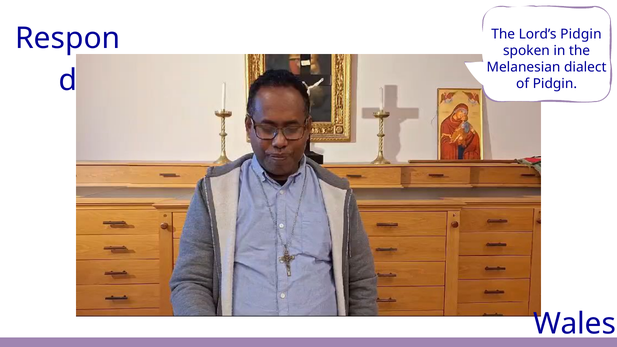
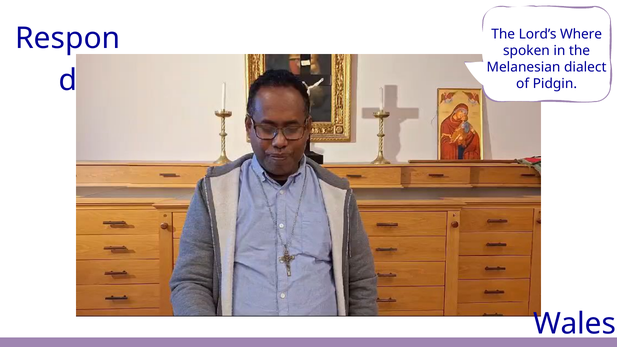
Lord’s Pidgin: Pidgin -> Where (581, 34)
